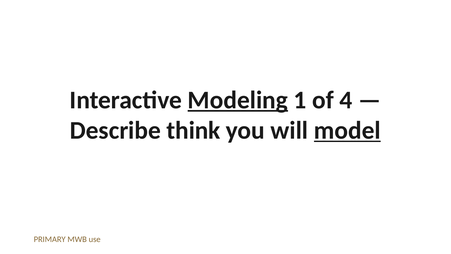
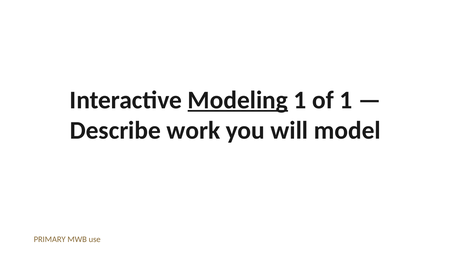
of 4: 4 -> 1 (346, 100)
think: think -> work (193, 130)
model underline: present -> none (347, 130)
